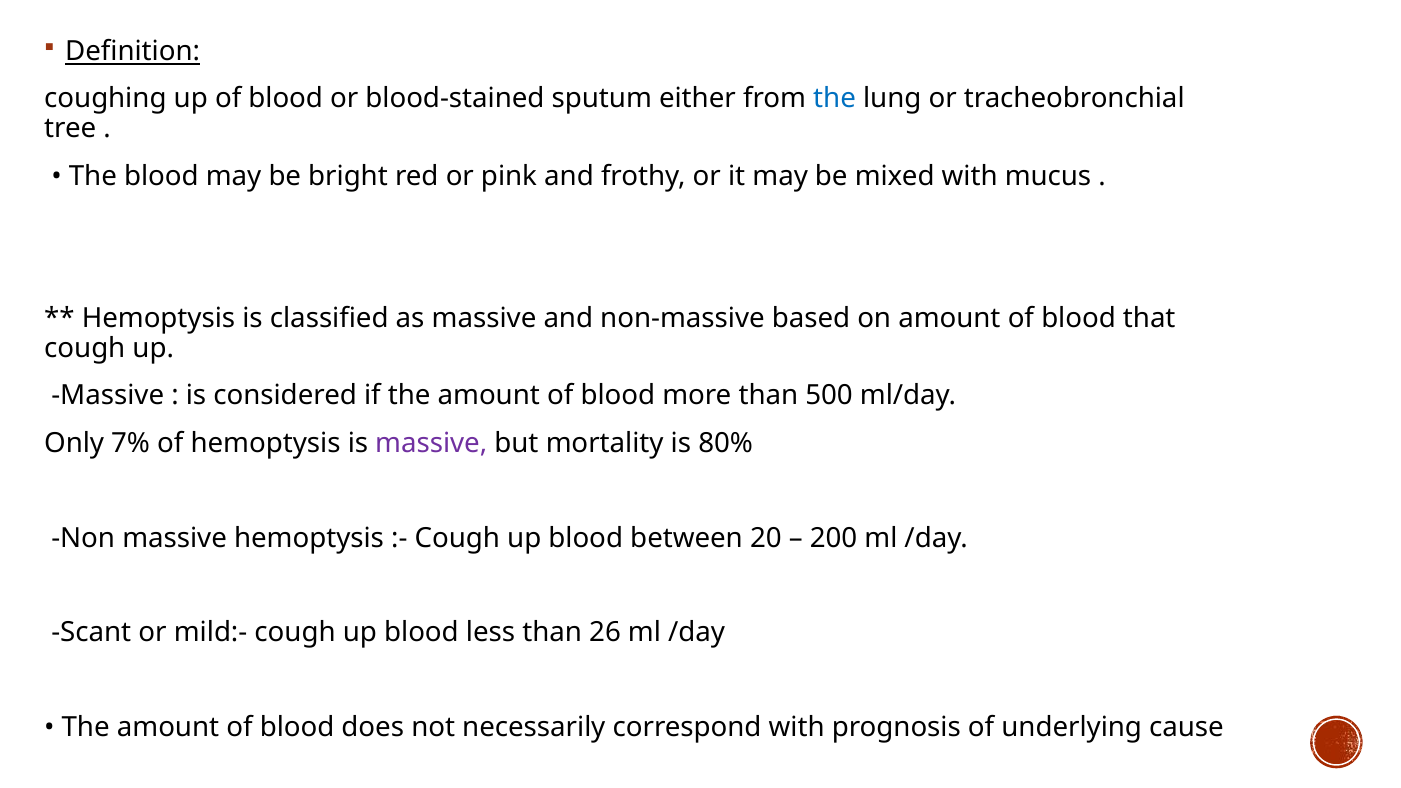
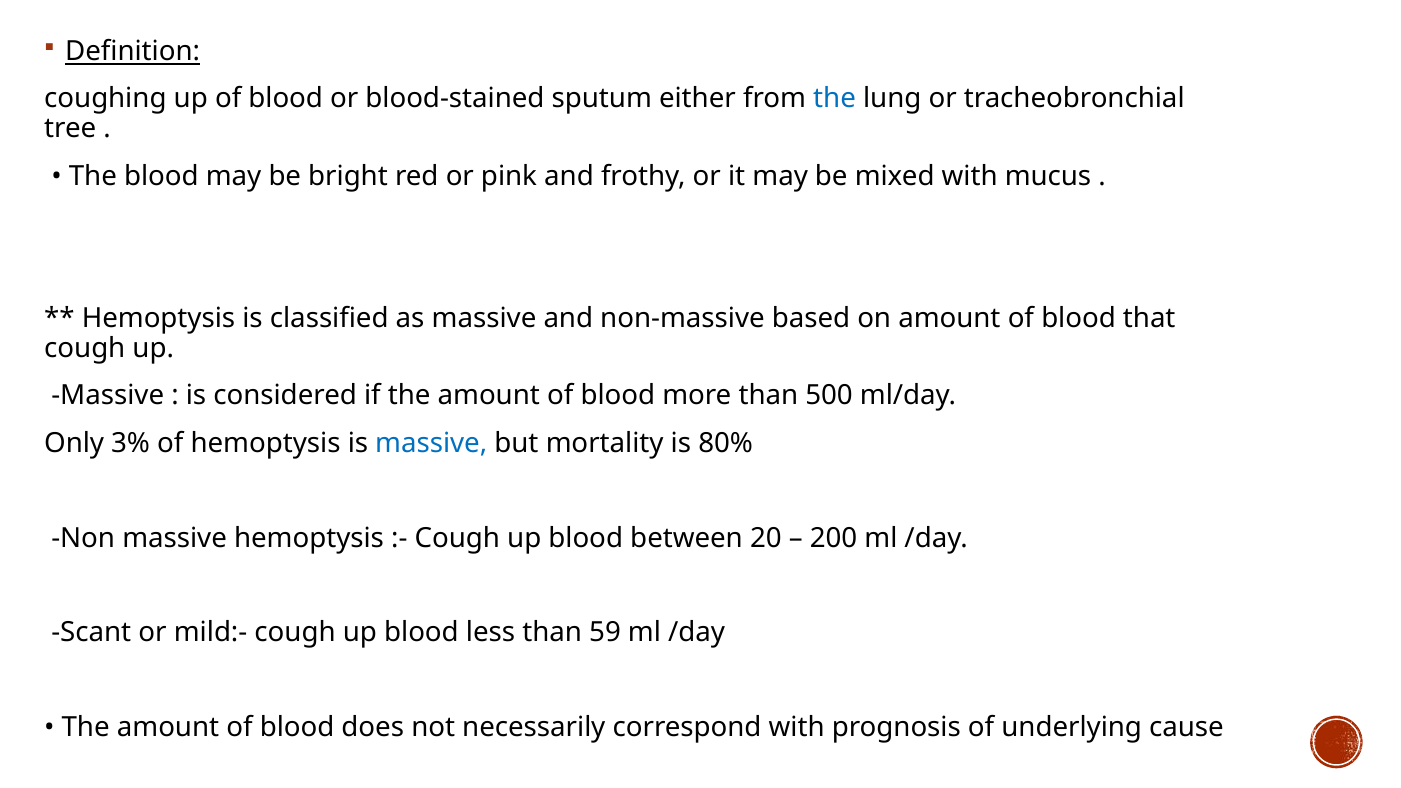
7%: 7% -> 3% (131, 443)
massive colour: purple -> blue (431, 443)
26: 26 -> 59 (605, 633)
